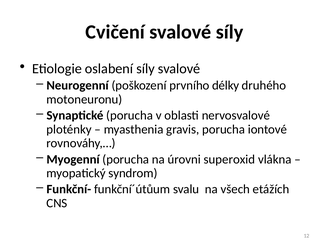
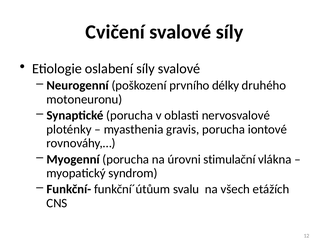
superoxid: superoxid -> stimulační (229, 159)
